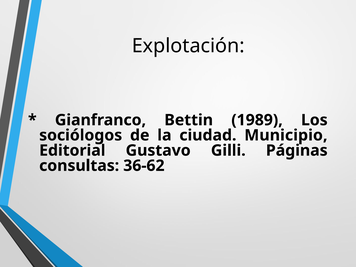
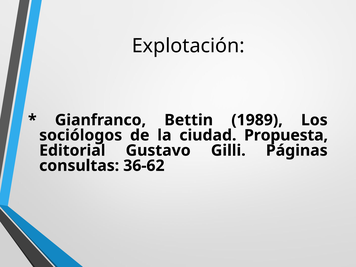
Municipio: Municipio -> Propuesta (286, 135)
